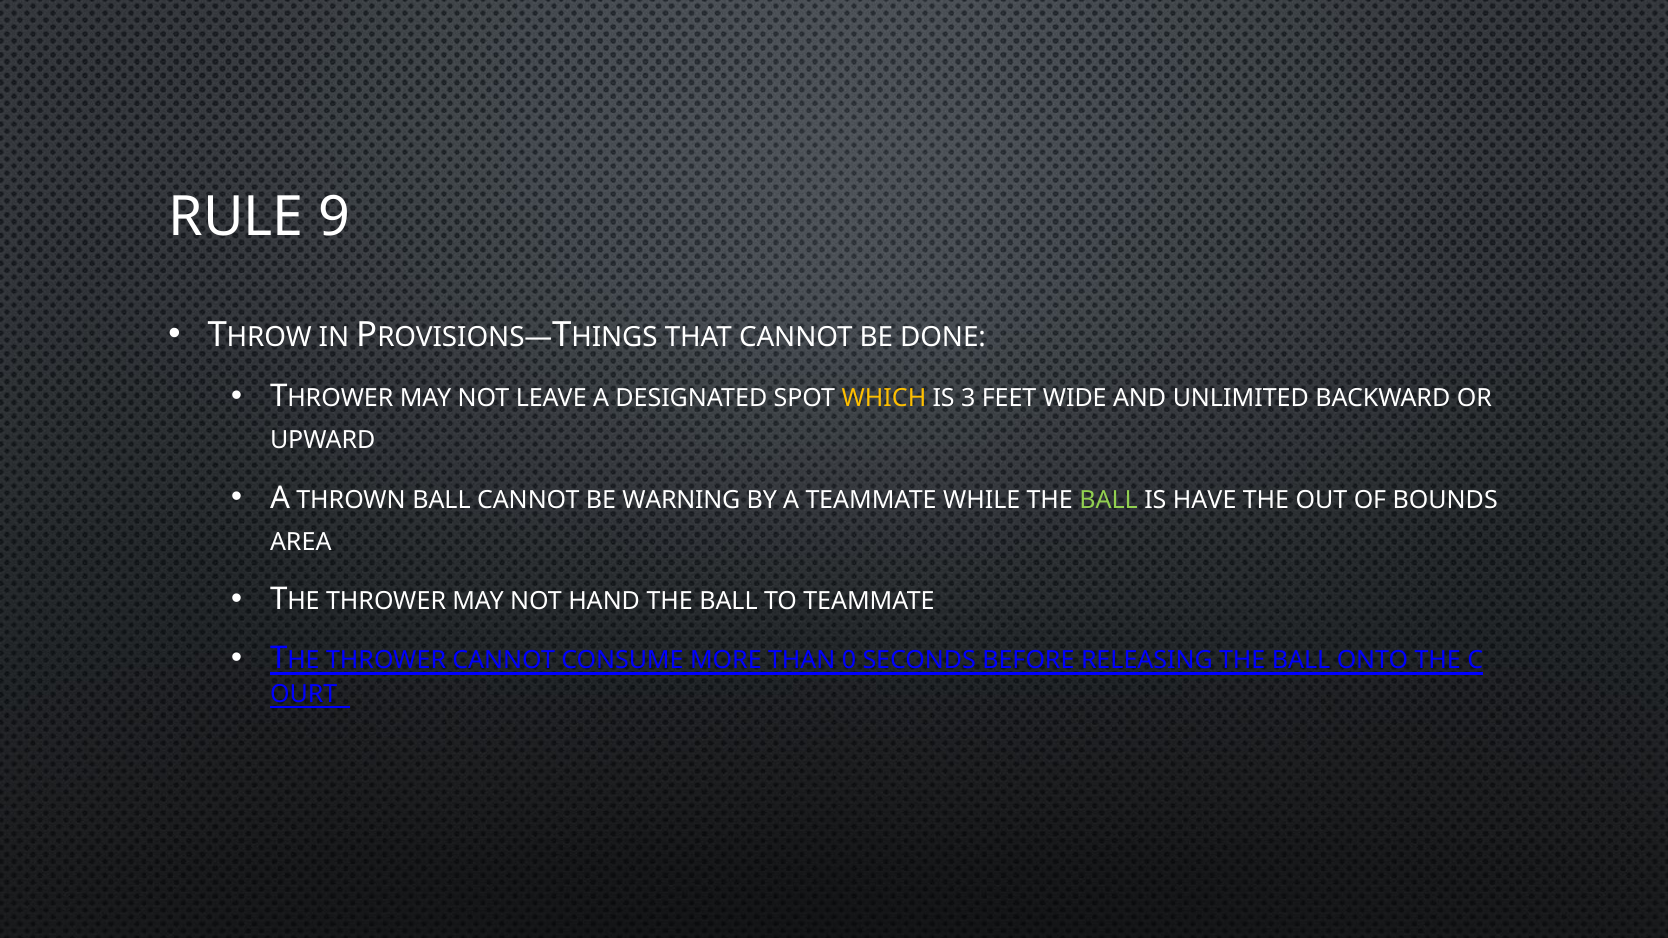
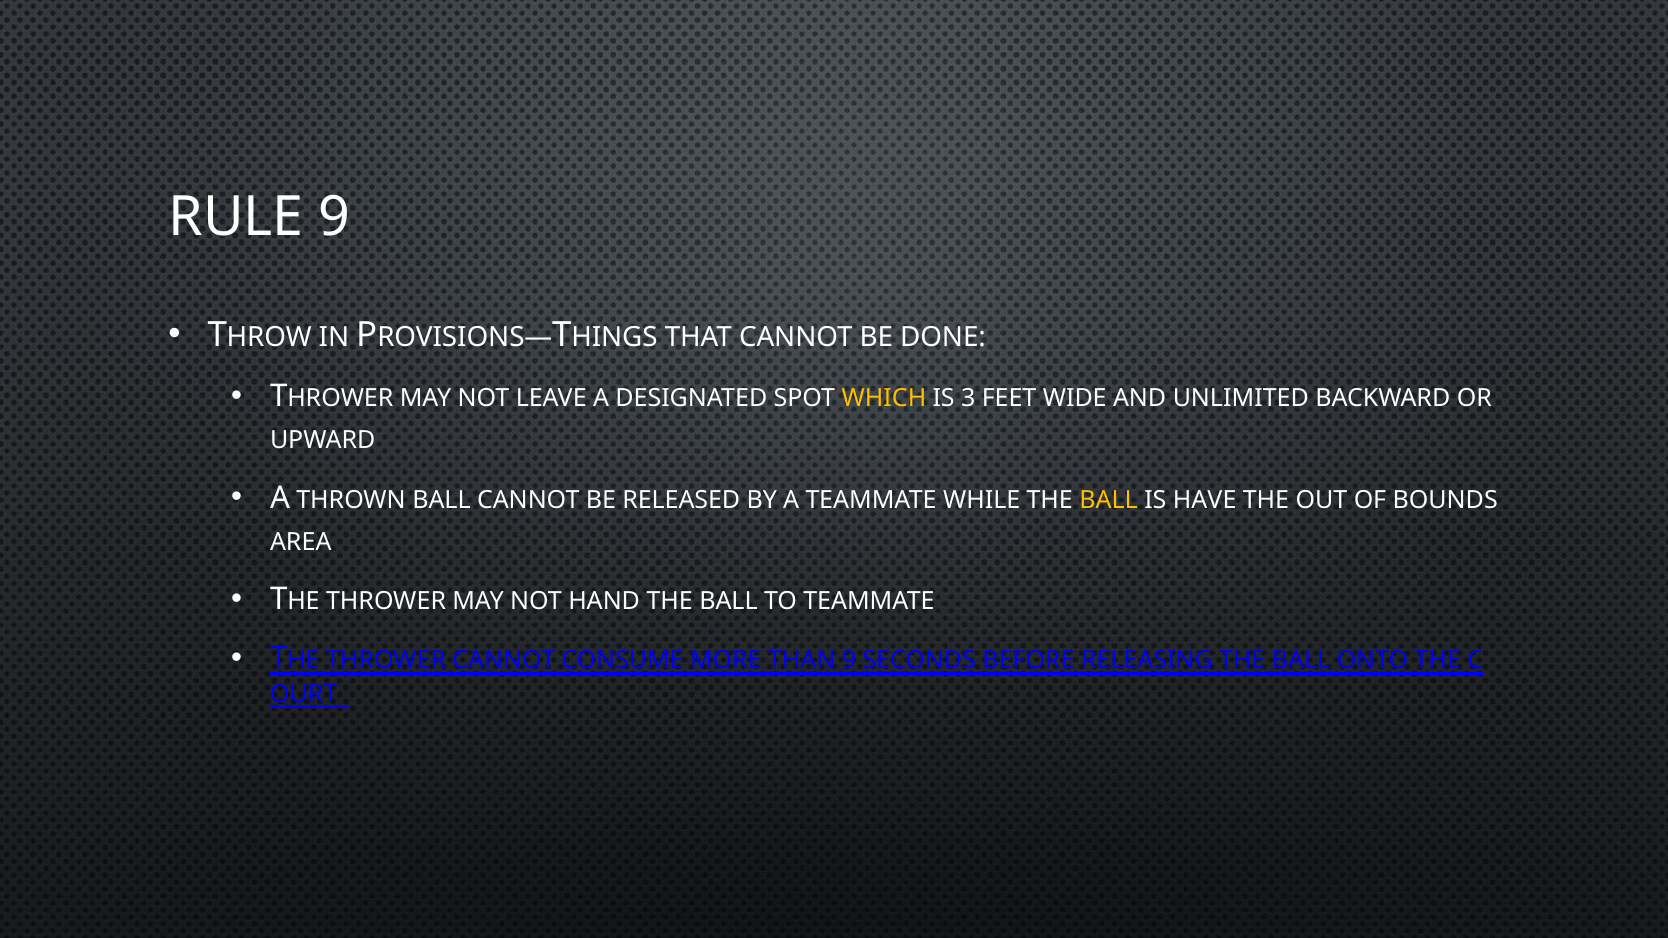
WARNING: WARNING -> RELEASED (681, 500)
BALL colour: light green -> yellow (1109, 500)
THAN 0: 0 -> 9 (849, 661)
